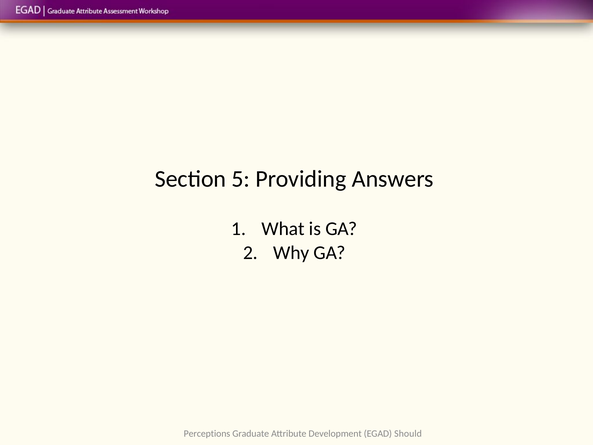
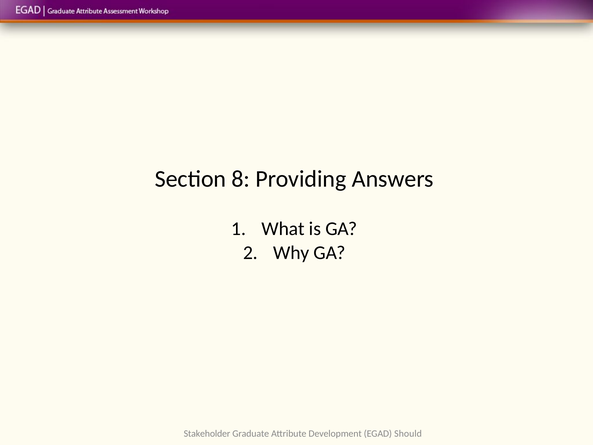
5: 5 -> 8 (241, 179)
Perceptions: Perceptions -> Stakeholder (207, 433)
